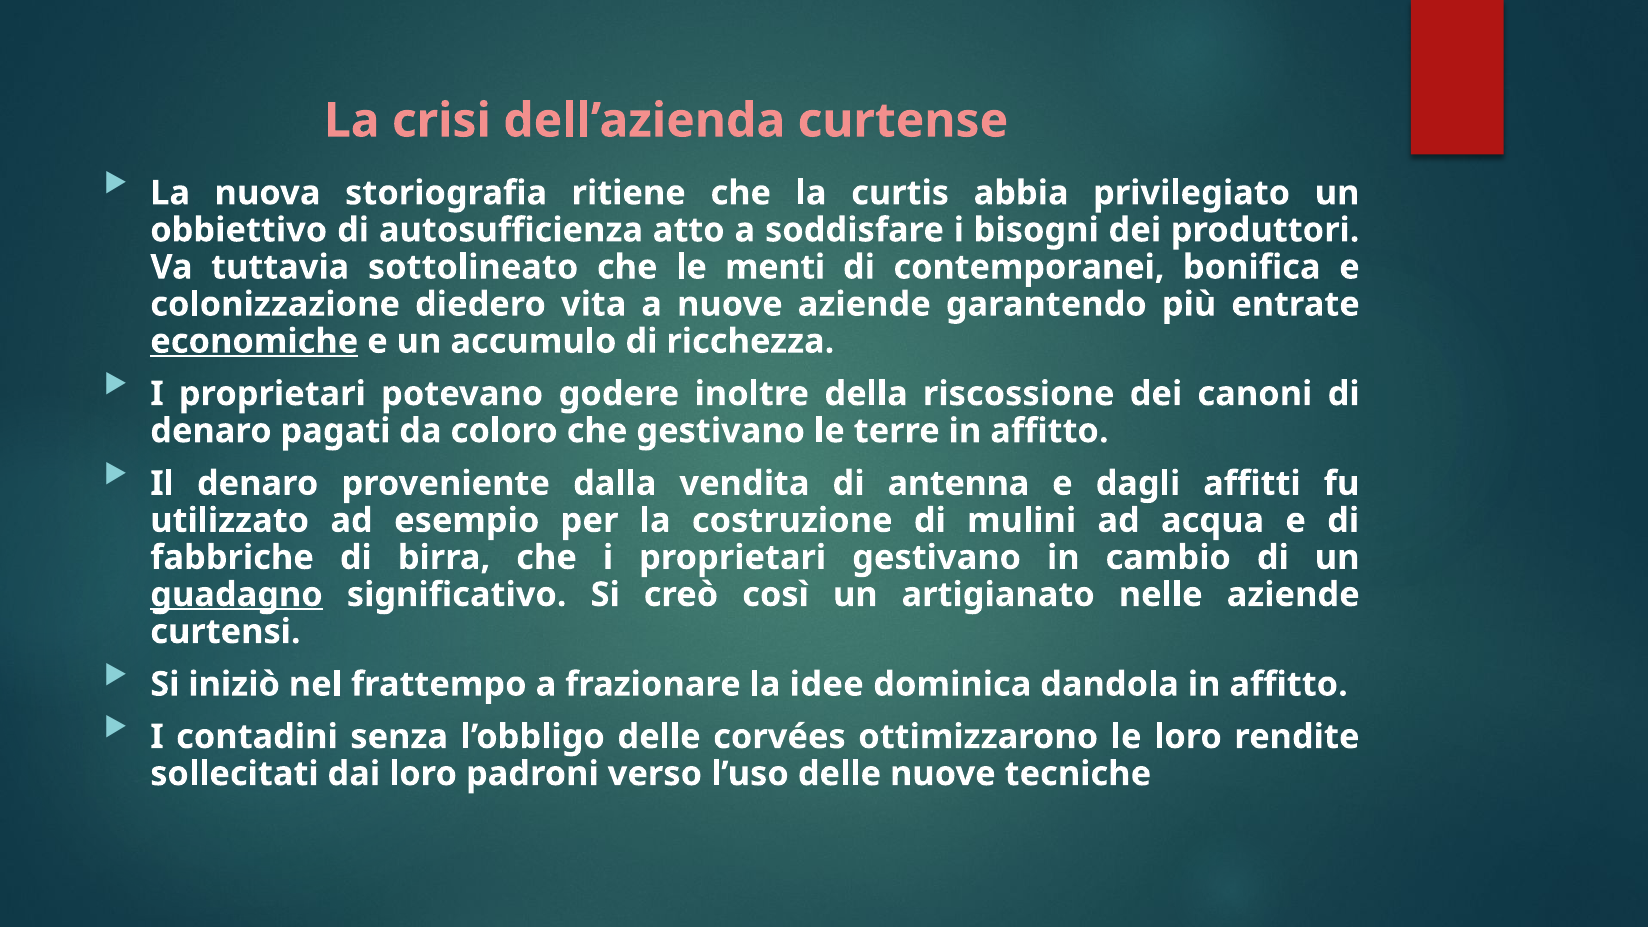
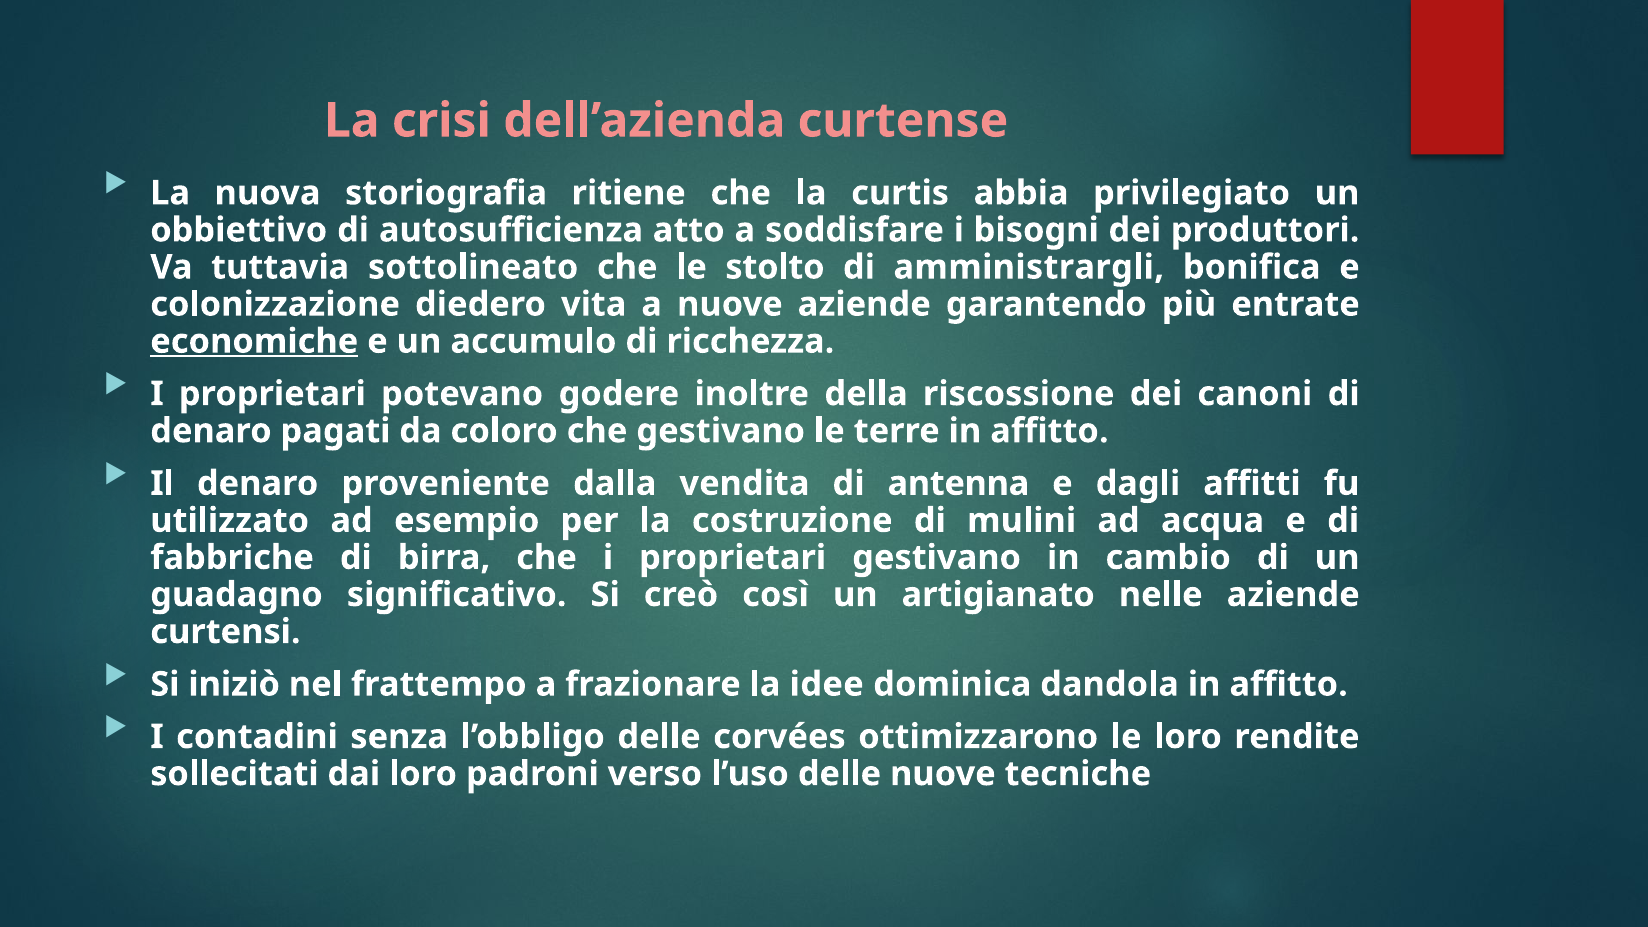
menti: menti -> stolto (775, 267)
contemporanei: contemporanei -> amministrargli (1029, 267)
guadagno underline: present -> none (236, 595)
